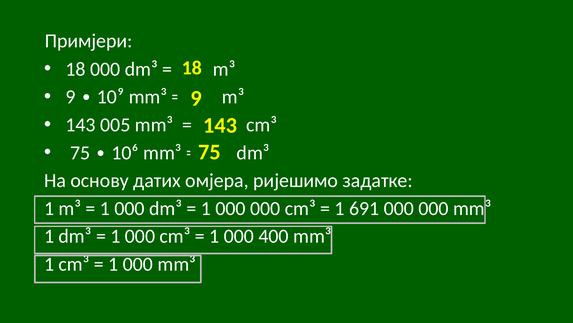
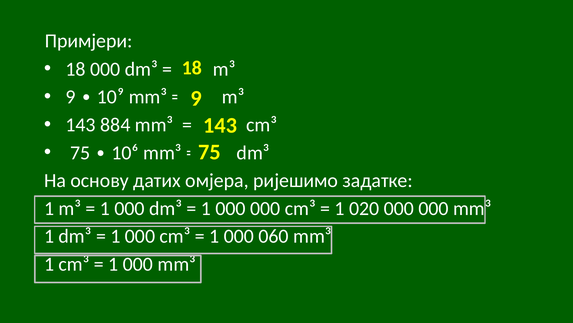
005: 005 -> 884 (115, 125)
691: 691 -> 020 (364, 208)
400: 400 -> 060 (274, 236)
